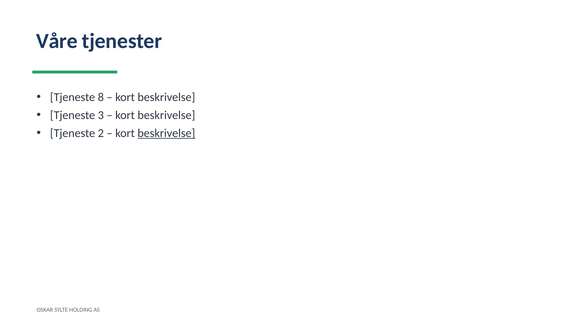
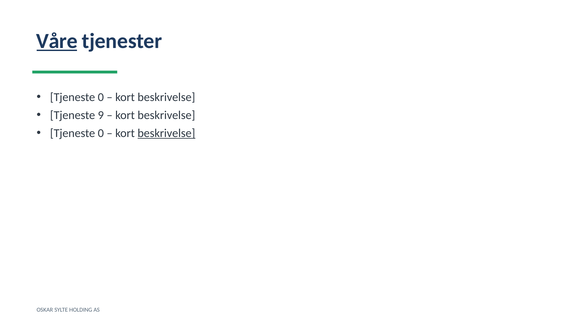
Våre underline: none -> present (57, 41)
8: 8 -> 0 (101, 97)
3: 3 -> 9 (101, 115)
2: 2 -> 0 (101, 133)
